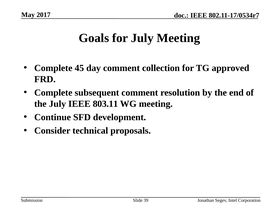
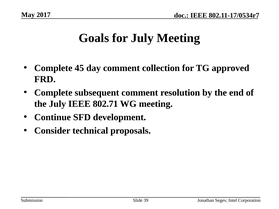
803.11: 803.11 -> 802.71 (105, 104)
